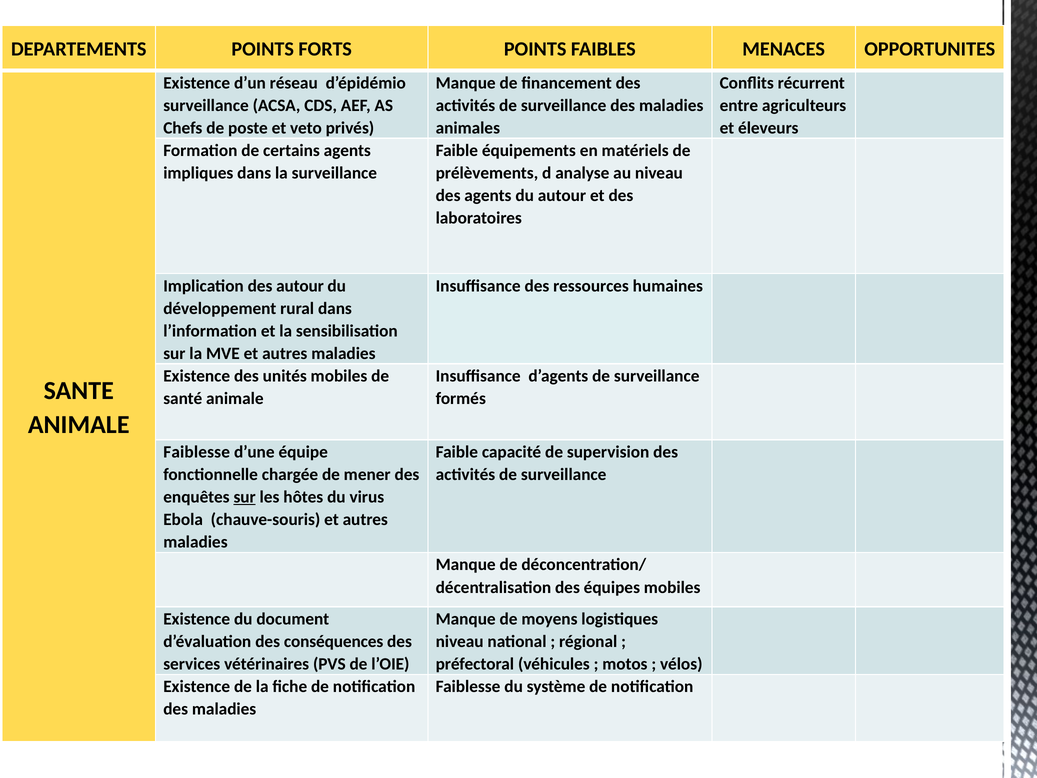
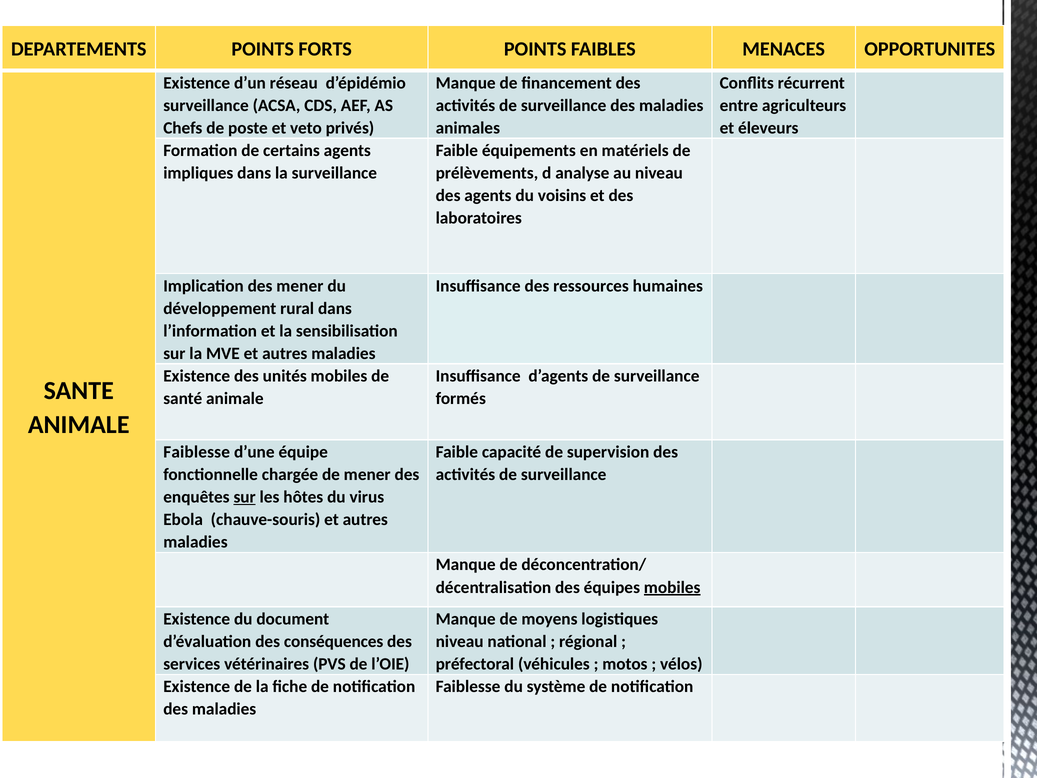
du autour: autour -> voisins (562, 196)
des autour: autour -> mener (300, 286)
mobiles underline: none -> present (672, 587)
